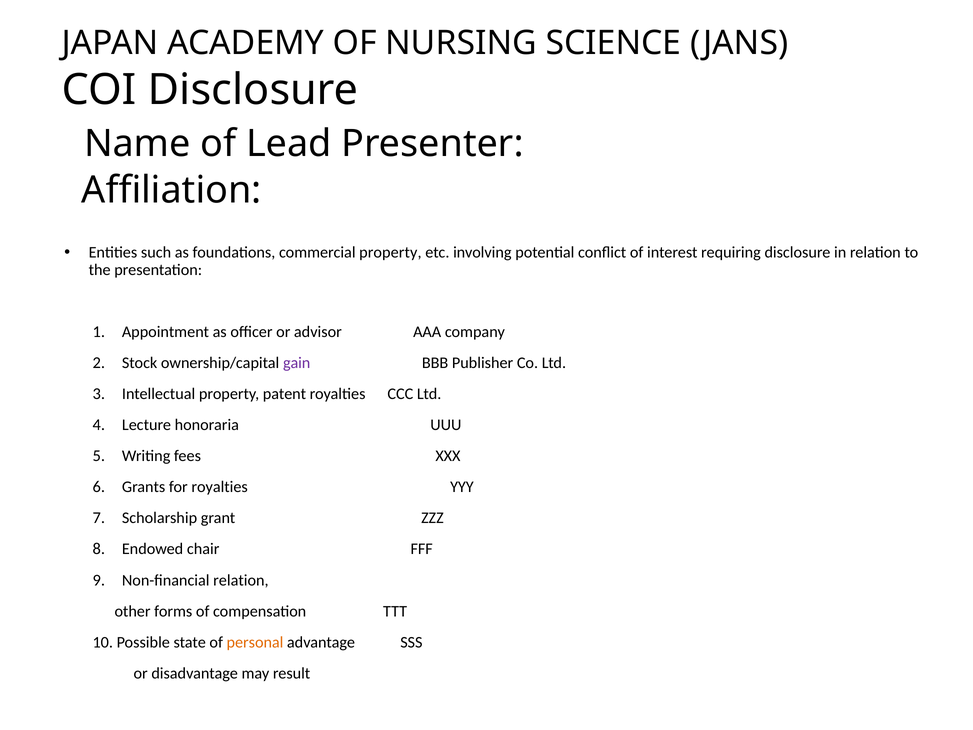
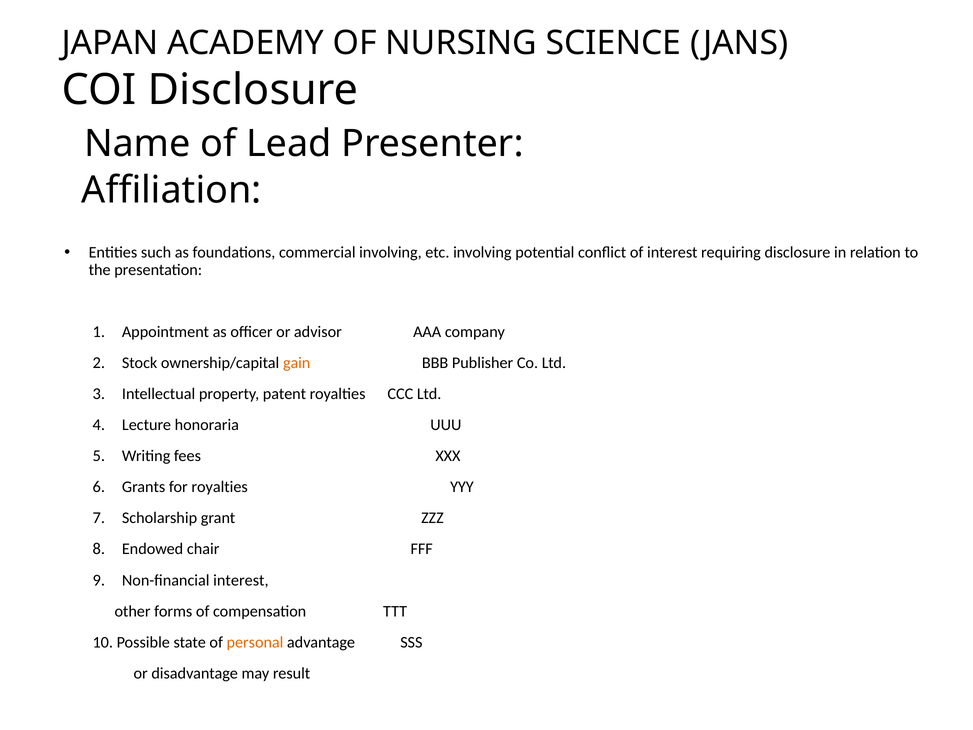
commercial property: property -> involving (390, 252)
gain colour: purple -> orange (297, 363)
Non-financial relation: relation -> interest (241, 580)
